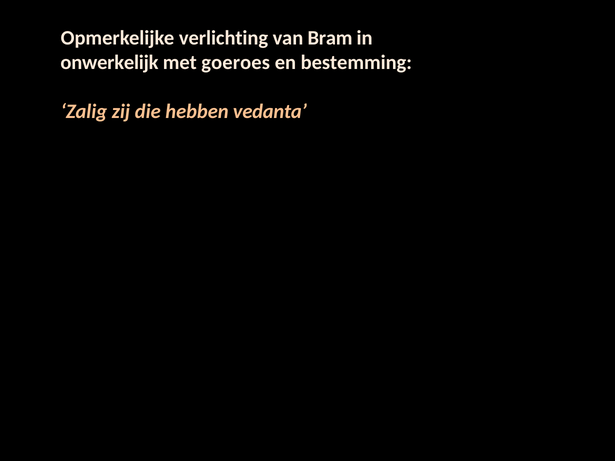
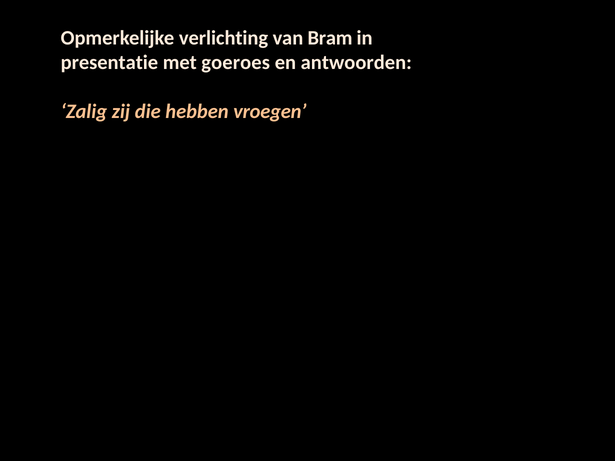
onwerkelijk: onwerkelijk -> presentatie (109, 62)
bestemming: bestemming -> antwoorden (356, 62)
vedanta: vedanta -> vroegen (270, 112)
